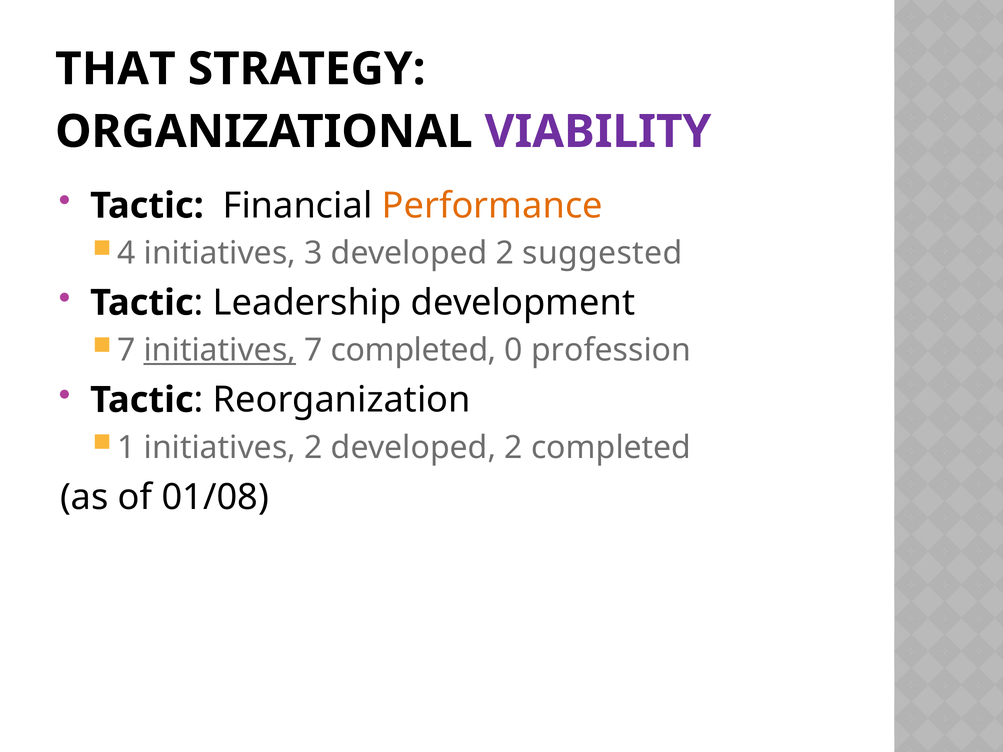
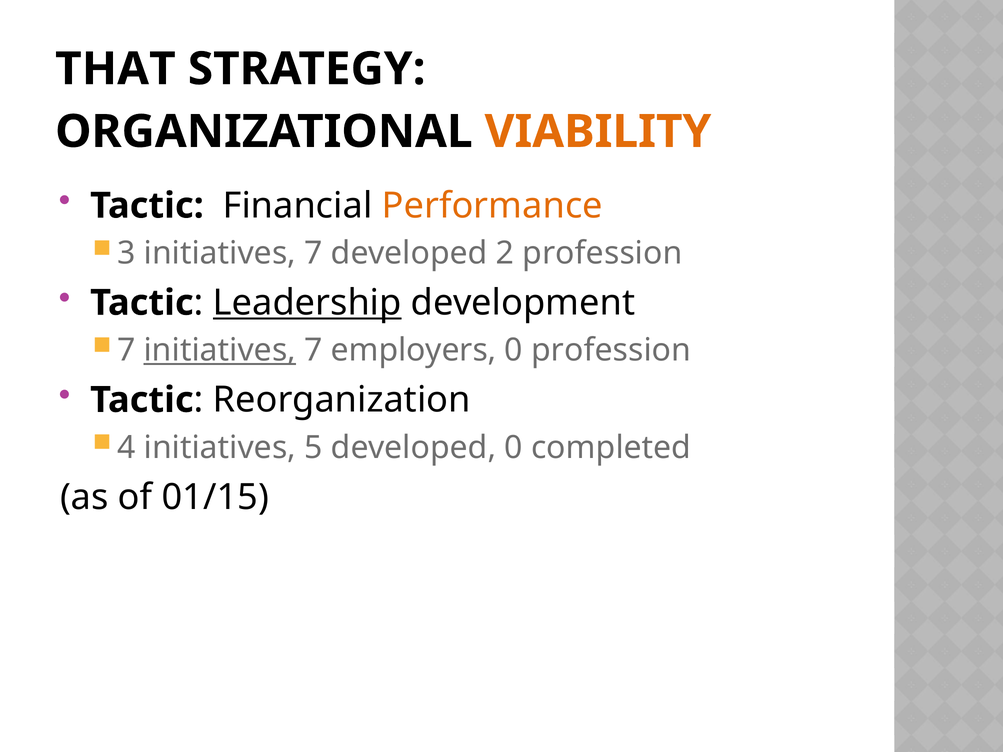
VIABILITY colour: purple -> orange (598, 132)
4: 4 -> 3 (126, 253)
3: 3 -> 7 (313, 253)
2 suggested: suggested -> profession (602, 253)
Leadership underline: none -> present (307, 303)
7 completed: completed -> employers (414, 351)
1: 1 -> 4 (126, 448)
initiatives 2: 2 -> 5 (313, 448)
2: 2 -> 0 (514, 448)
01/08: 01/08 -> 01/15 (215, 497)
